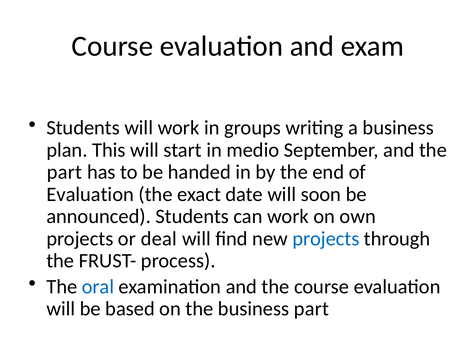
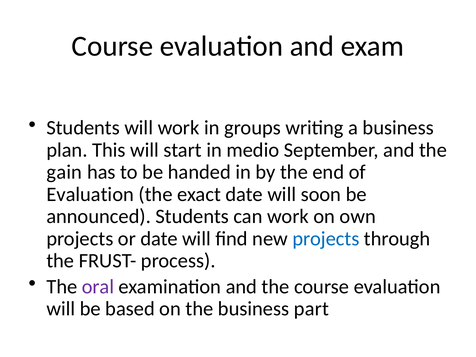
part: part -> gain (64, 172)
or deal: deal -> date (159, 239)
oral colour: blue -> purple (98, 287)
